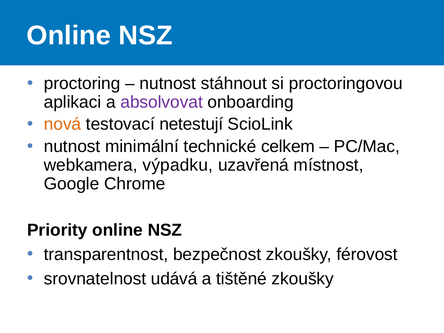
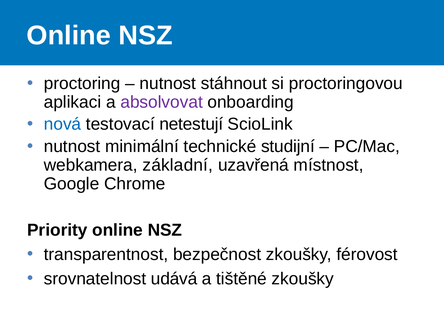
nová colour: orange -> blue (63, 124)
celkem: celkem -> studijní (288, 146)
výpadku: výpadku -> základní (178, 165)
